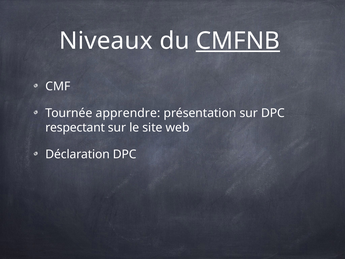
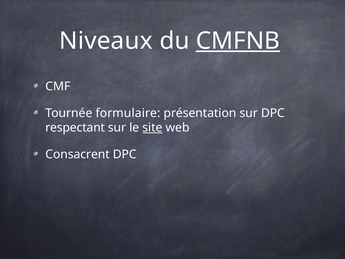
apprendre: apprendre -> formulaire (128, 113)
site underline: none -> present (152, 128)
Déclaration: Déclaration -> Consacrent (78, 154)
